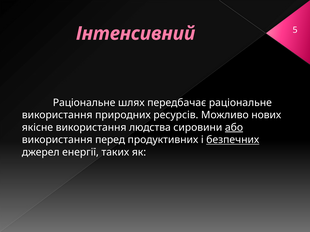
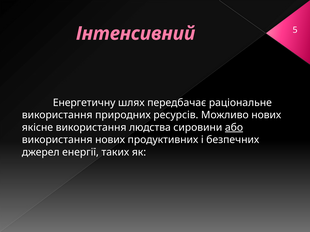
Раціональне: Раціональне -> Енергетичну (84, 103)
використання перед: перед -> нових (110, 140)
безпечних underline: present -> none (233, 140)
